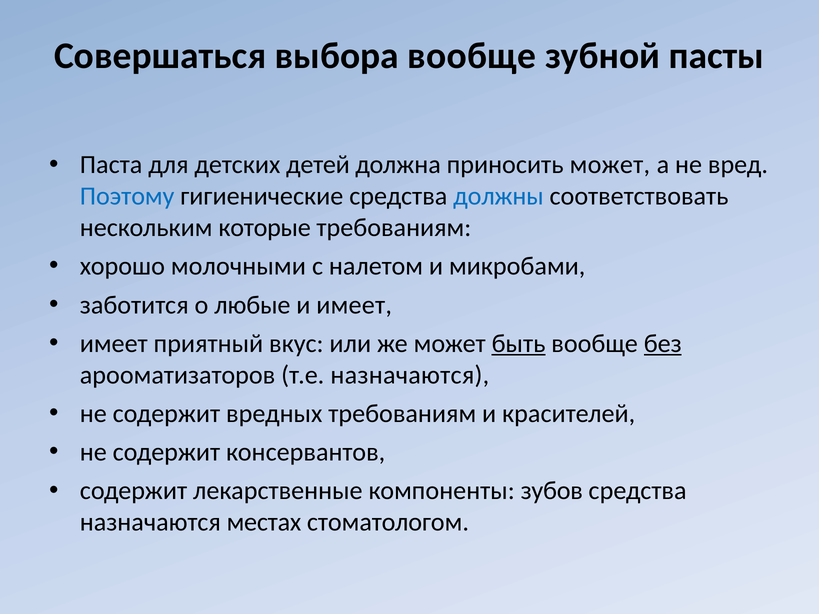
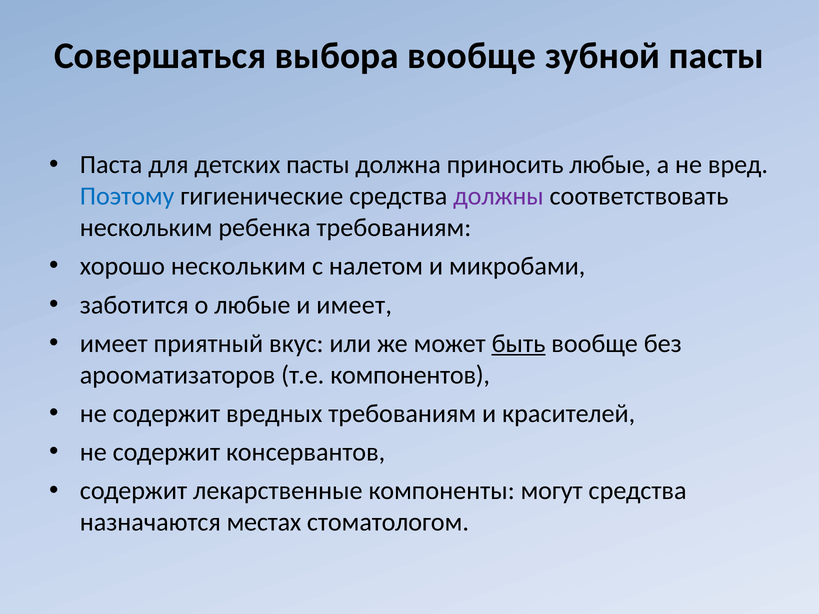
детских детей: детей -> пасты (318, 165)
приносить может: может -> любые (610, 165)
должны colour: blue -> purple (498, 196)
которые: которые -> ребенка (264, 228)
хорошо молочными: молочными -> нескольким (238, 266)
без underline: present -> none (663, 344)
т.е назначаются: назначаются -> компонентов (410, 375)
зубов: зубов -> могут (552, 491)
